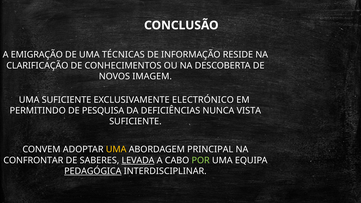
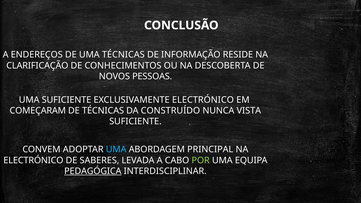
EMIGRAÇÃO: EMIGRAÇÃO -> ENDEREÇOS (37, 55)
IMAGEM: IMAGEM -> PESSOAS (152, 76)
PERMITINDO: PERMITINDO -> COMEÇARAM (38, 111)
DE PESQUISA: PESQUISA -> TÉCNICAS (103, 111)
DEFICIÊNCIAS: DEFICIÊNCIAS -> CONSTRUÍDO (170, 111)
UMA colour: yellow -> light blue (116, 150)
CONFRONTAR: CONFRONTAR -> ELECTRÓNICO (33, 160)
LEVADA underline: present -> none (138, 160)
